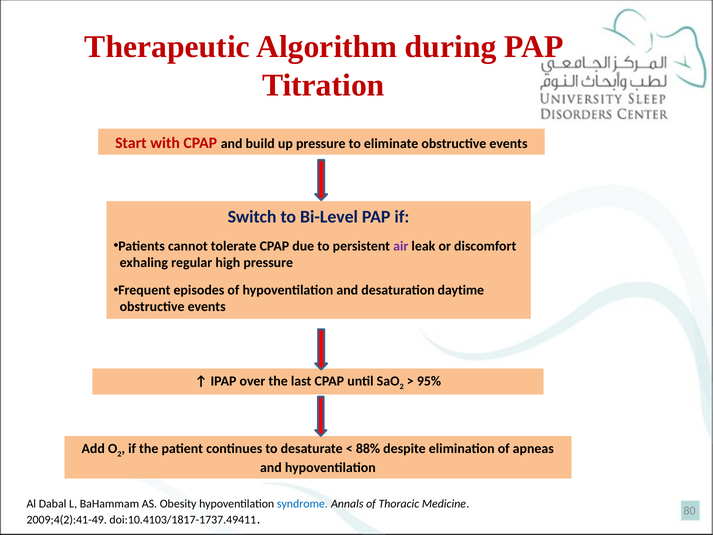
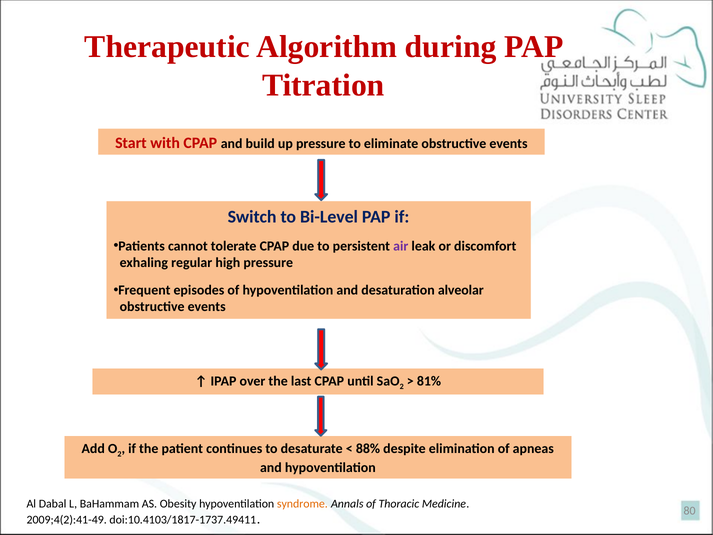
daytime: daytime -> alveolar (461, 290)
95%: 95% -> 81% (429, 381)
syndrome colour: blue -> orange (302, 503)
